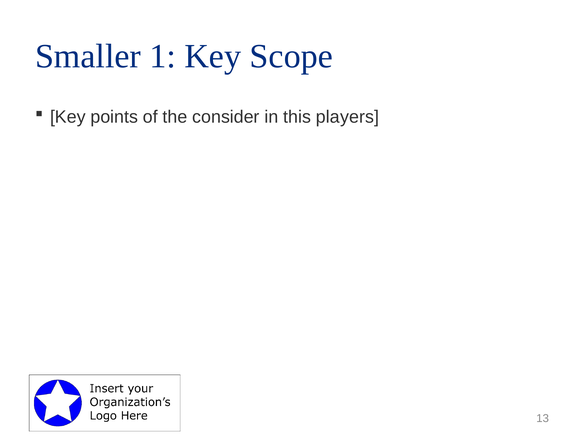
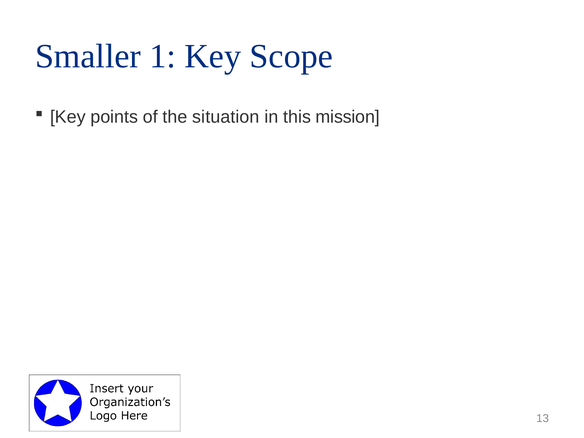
consider: consider -> situation (226, 117)
players: players -> mission (348, 117)
